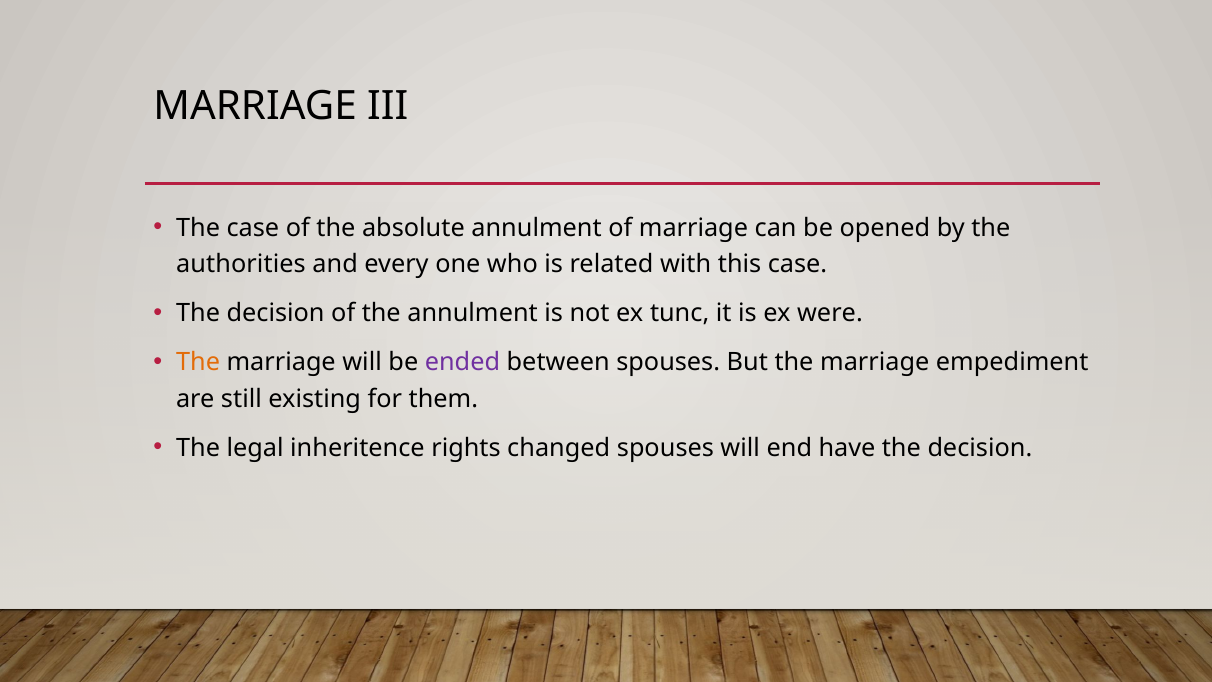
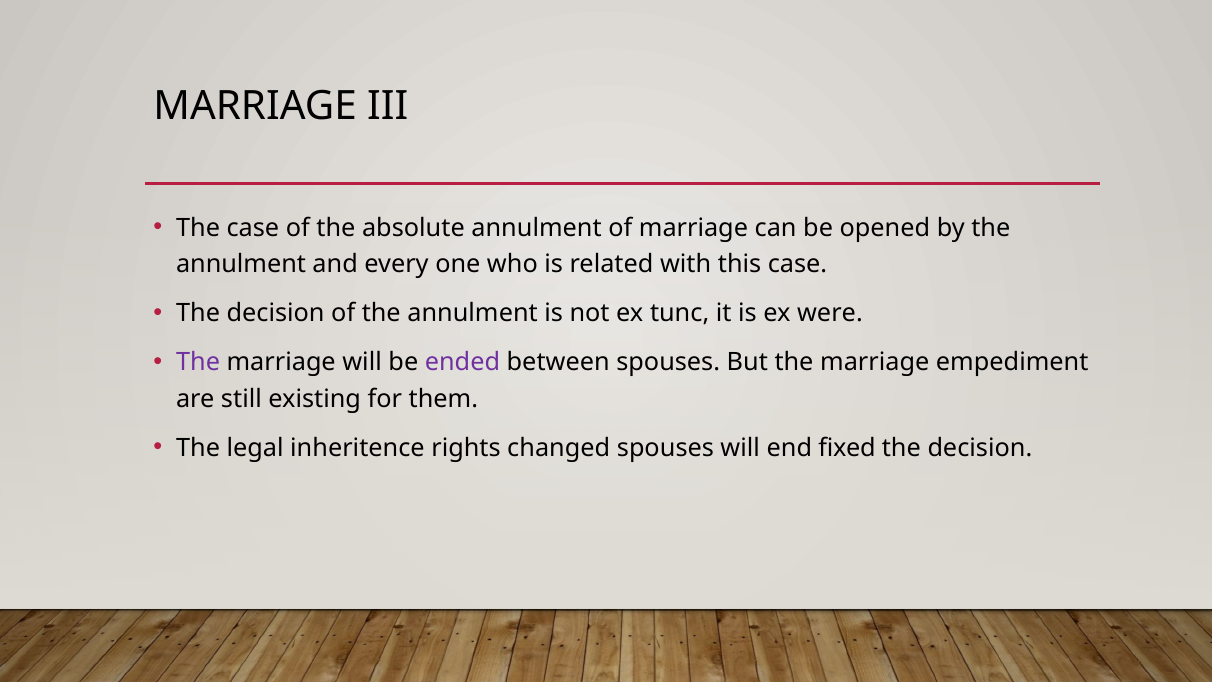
authorities: authorities -> annulment (241, 264)
The colour: orange -> purple (198, 362)
have: have -> fixed (847, 448)
